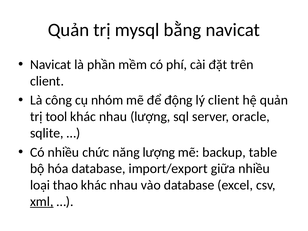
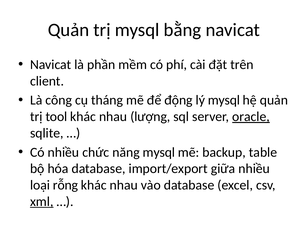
nhóm: nhóm -> tháng (107, 100)
lý client: client -> mysql (224, 100)
oracle underline: none -> present (251, 117)
năng lượng: lượng -> mysql (159, 152)
thao: thao -> rỗng (66, 185)
